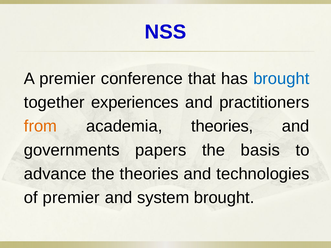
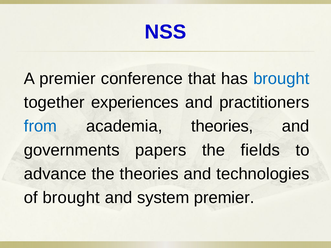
from colour: orange -> blue (40, 126)
basis: basis -> fields (260, 150)
of premier: premier -> brought (71, 198)
system brought: brought -> premier (224, 198)
